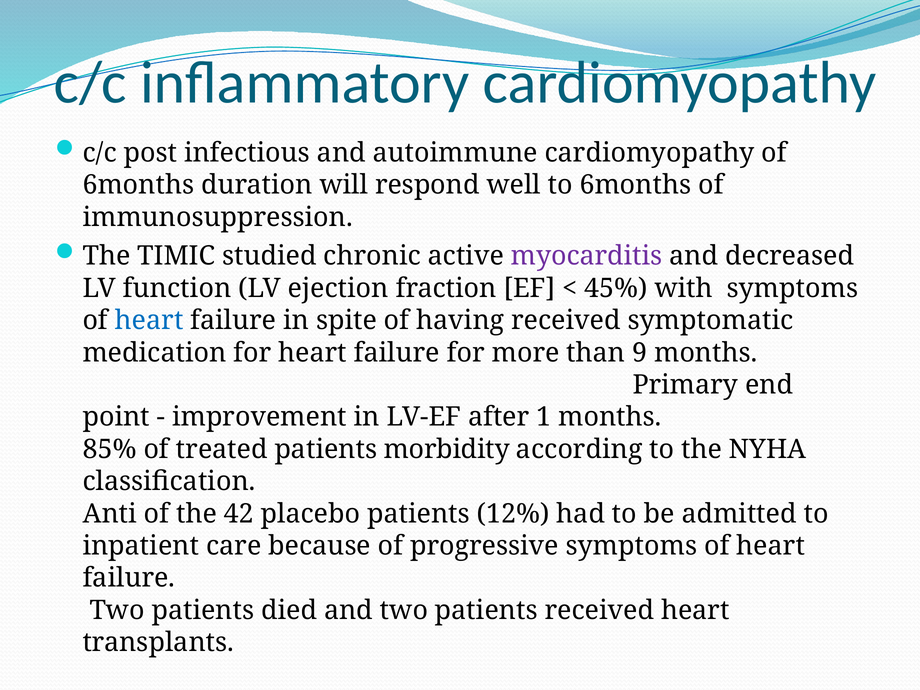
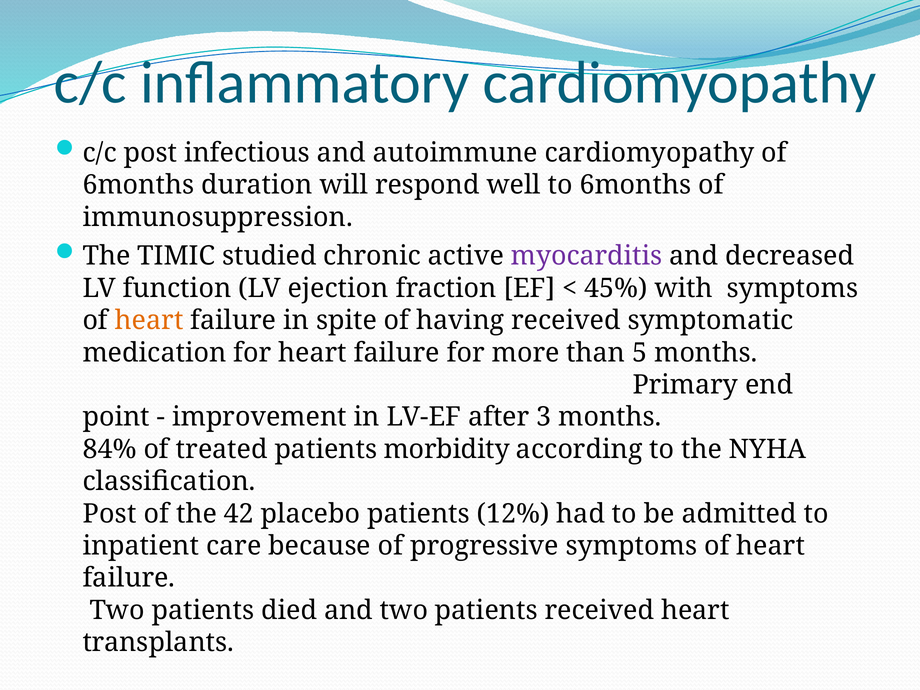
heart colour: blue -> orange (149, 320)
9: 9 -> 5 (640, 353)
1: 1 -> 3 (544, 417)
85%: 85% -> 84% (110, 449)
Anti: Anti -> Post (110, 514)
